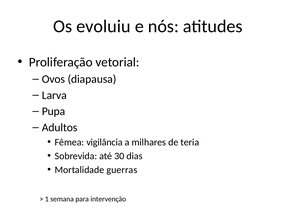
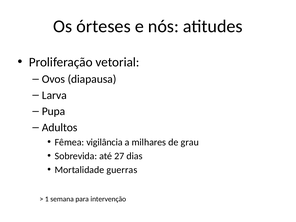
evoluiu: evoluiu -> órteses (103, 26)
teria: teria -> grau (190, 142)
30: 30 -> 27 (119, 156)
